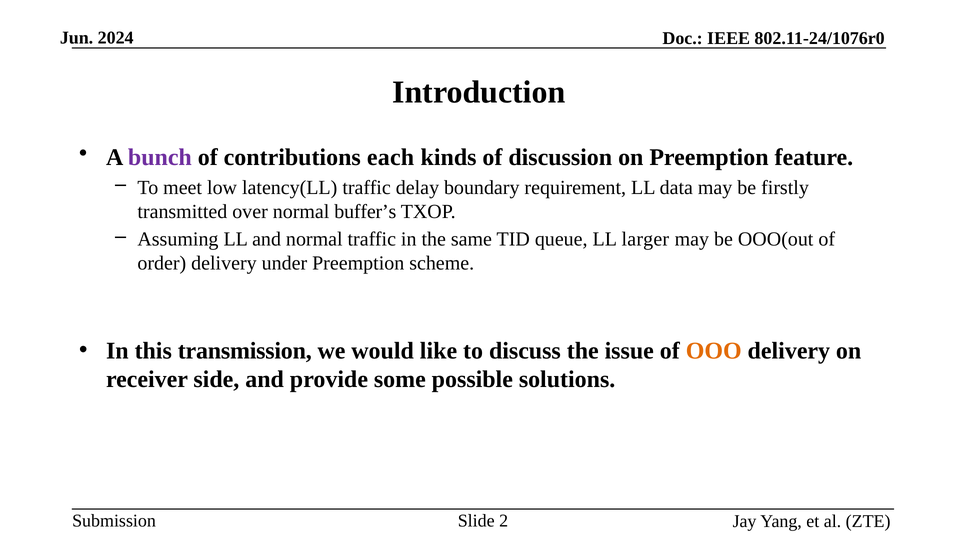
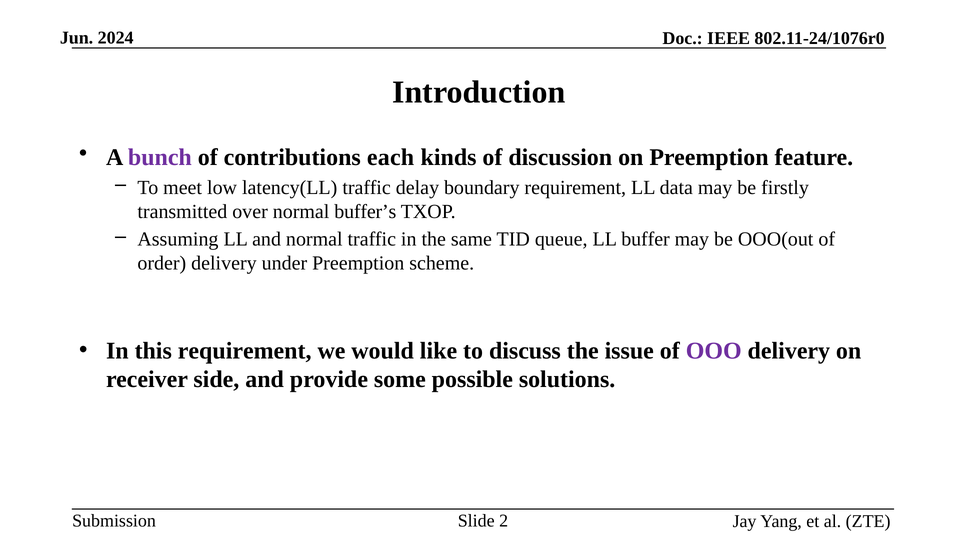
larger: larger -> buffer (645, 239)
this transmission: transmission -> requirement (245, 351)
OOO colour: orange -> purple (714, 351)
